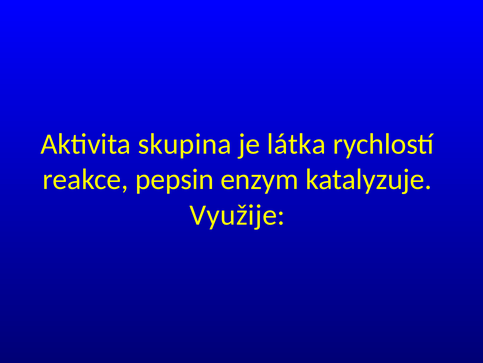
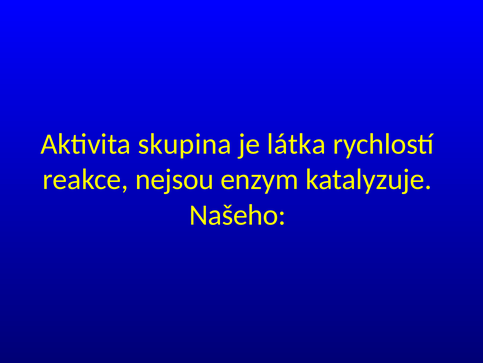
pepsin: pepsin -> nejsou (175, 179)
Využije: Využije -> Našeho (238, 215)
